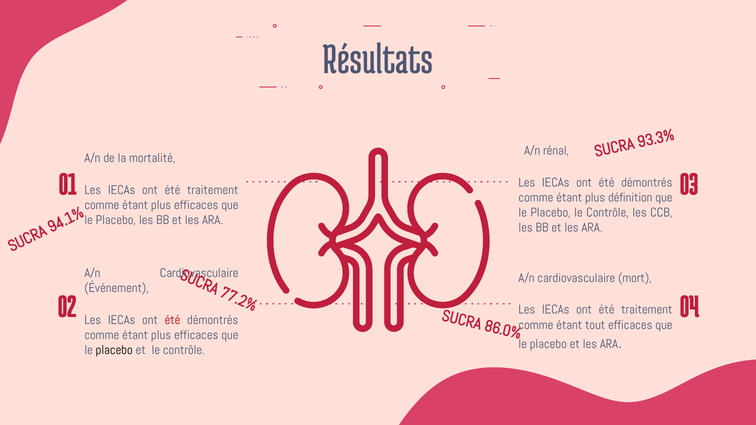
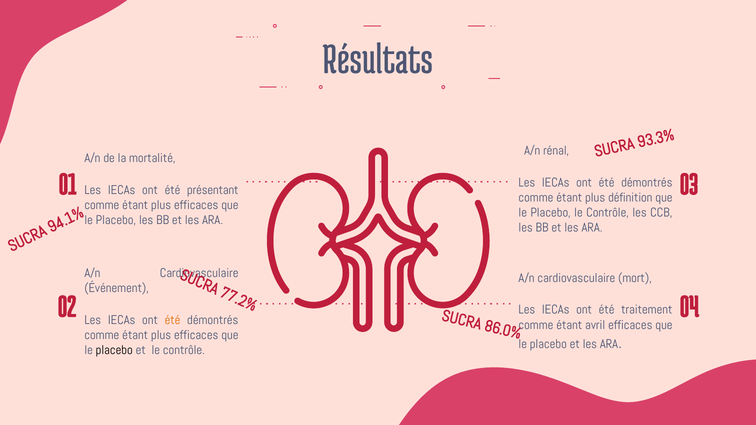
traitement: traitement -> présentant (213, 190)
été colour: red -> orange (173, 320)
tout: tout -> avril (595, 325)
